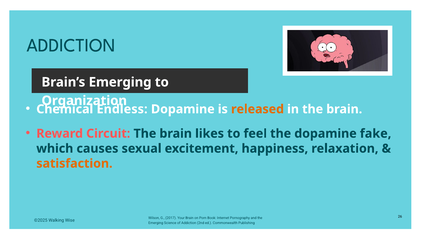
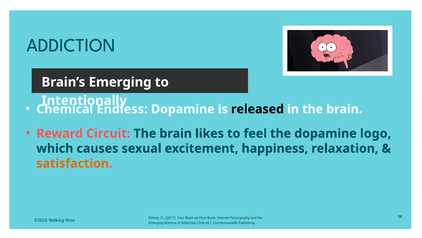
Organization: Organization -> Intentionally (84, 100)
released colour: orange -> black (257, 109)
fake: fake -> logo (376, 133)
